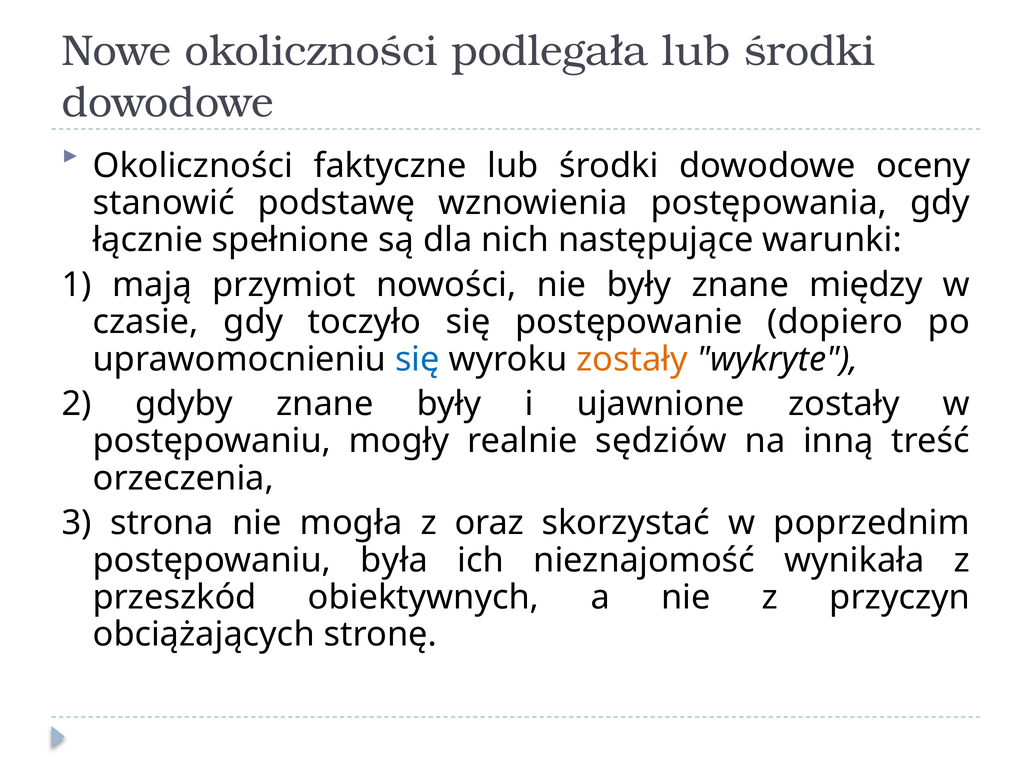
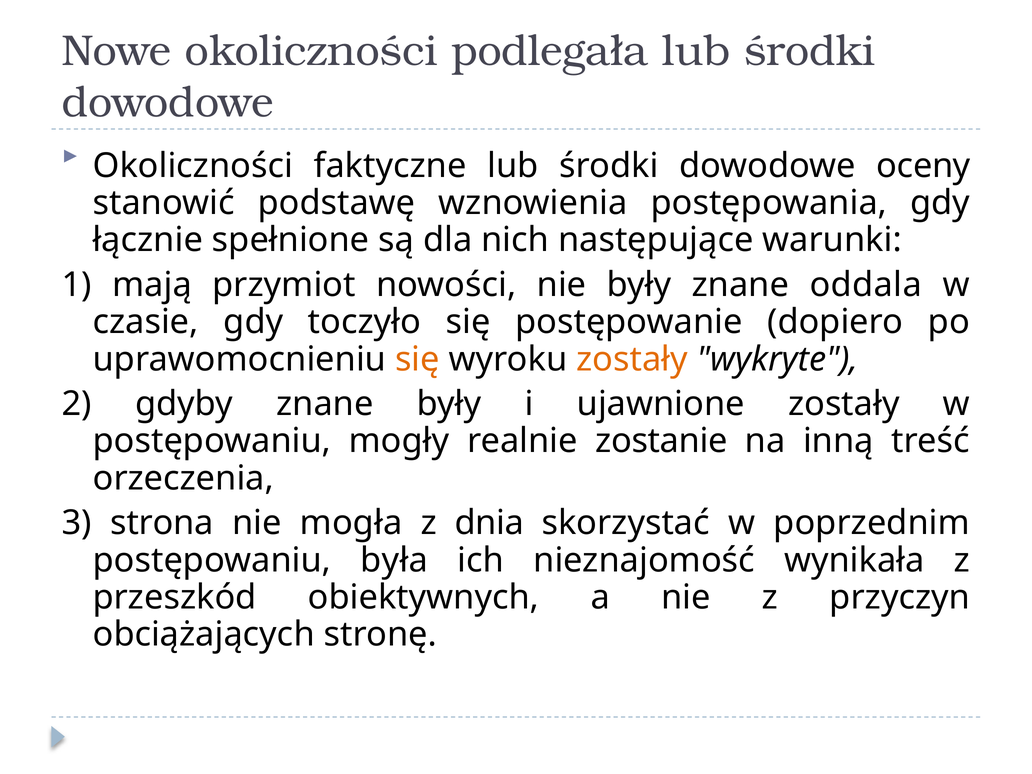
między: między -> oddala (866, 285)
się colour: blue -> orange (417, 359)
sędziów: sędziów -> zostanie (661, 441)
oraz: oraz -> dnia (489, 523)
